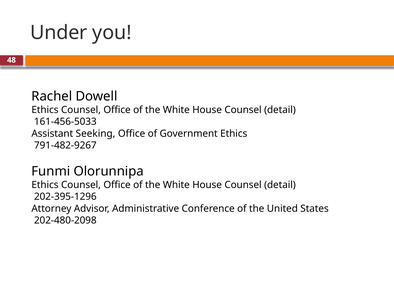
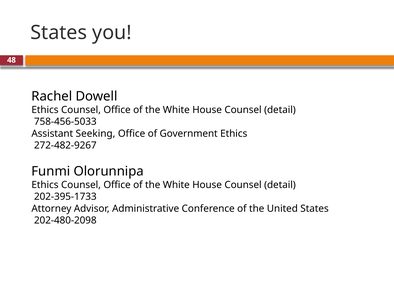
Under: Under -> States (59, 33)
161-456-5033: 161-456-5033 -> 758-456-5033 (65, 121)
791-482-9267: 791-482-9267 -> 272-482-9267 (65, 145)
202-395-1296: 202-395-1296 -> 202-395-1733 (65, 196)
